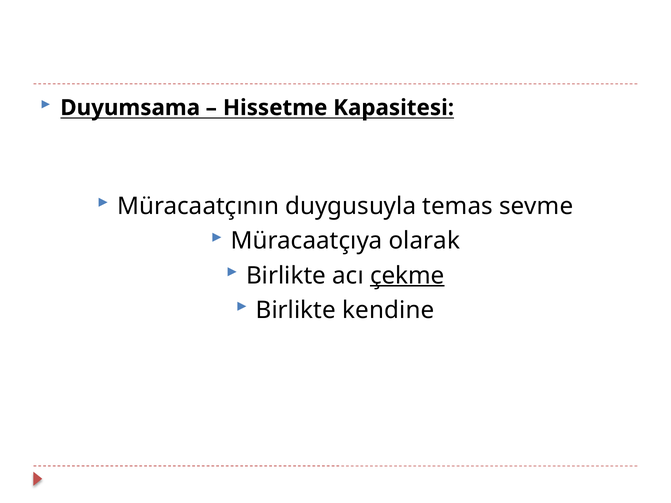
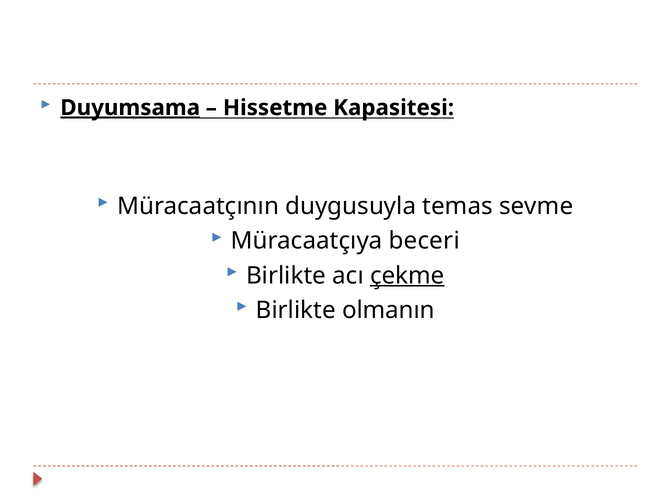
Duyumsama underline: none -> present (130, 108)
olarak: olarak -> beceri (424, 241)
kendine: kendine -> olmanın (388, 310)
